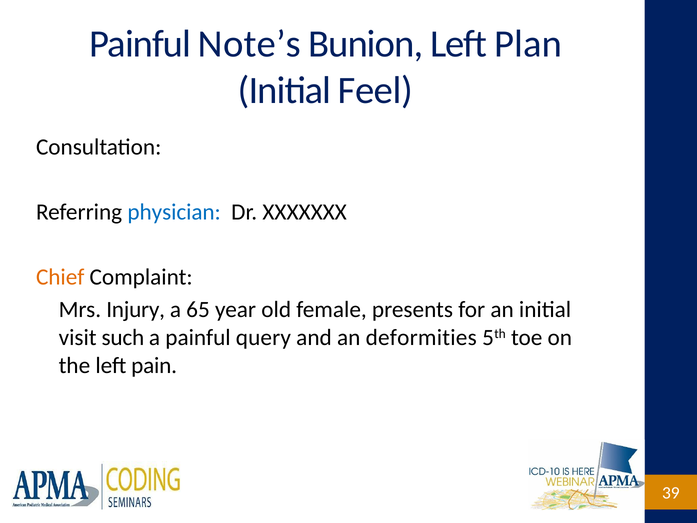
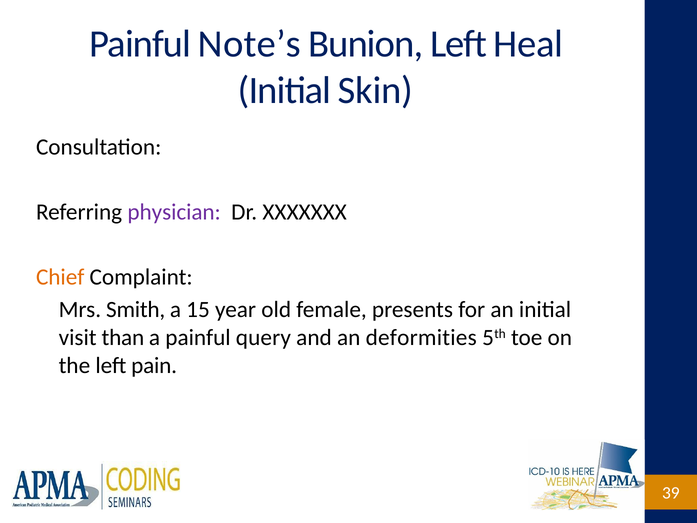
Plan: Plan -> Heal (528, 44)
Feel: Feel -> Skin (375, 90)
physician colour: blue -> purple (174, 212)
Injury: Injury -> Smith (136, 309)
65: 65 -> 15 (198, 309)
such: such -> than (123, 337)
